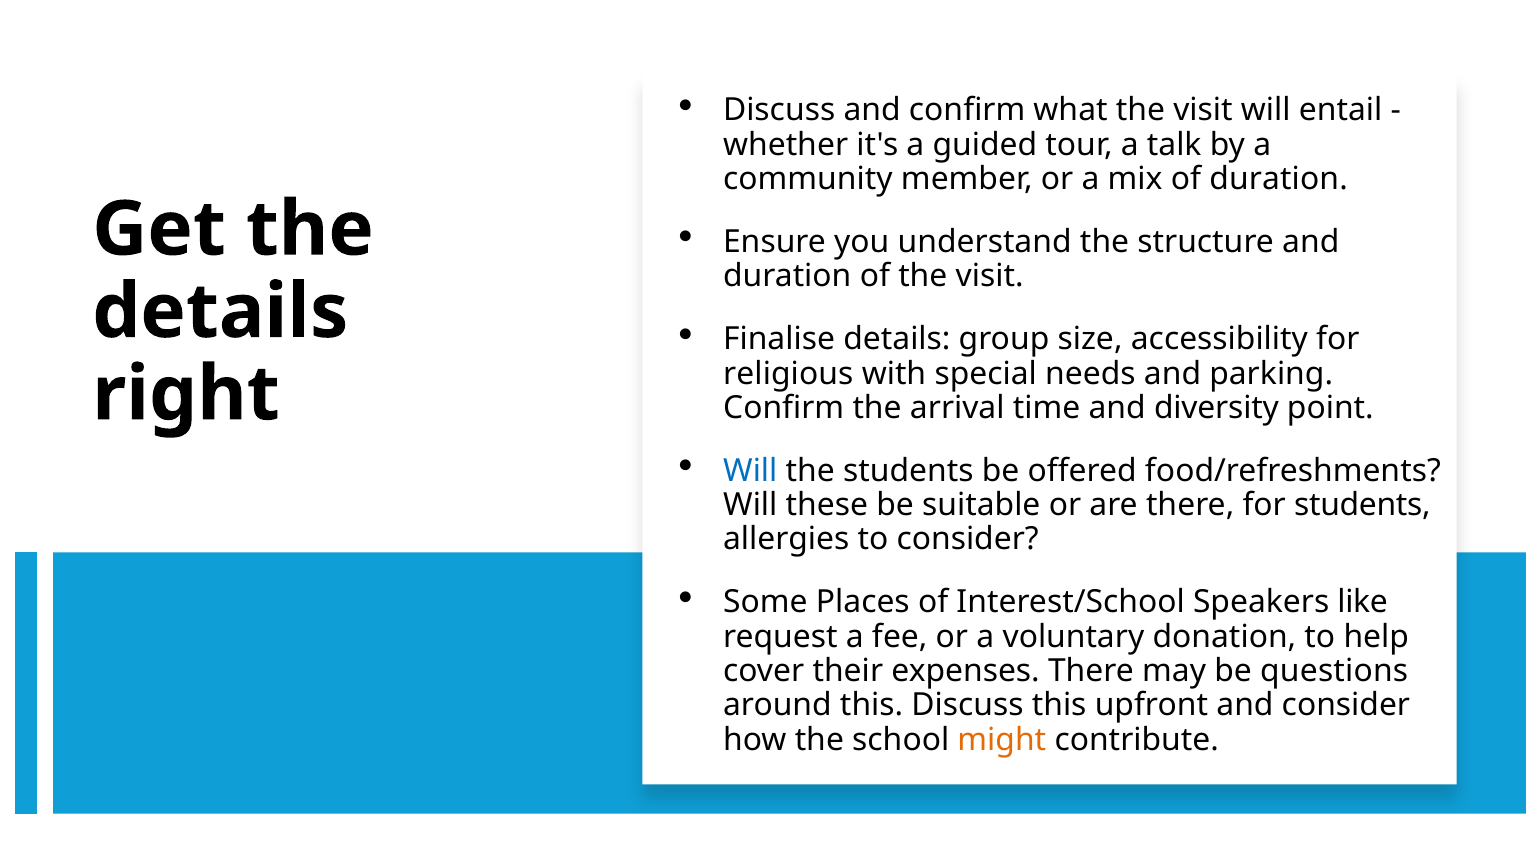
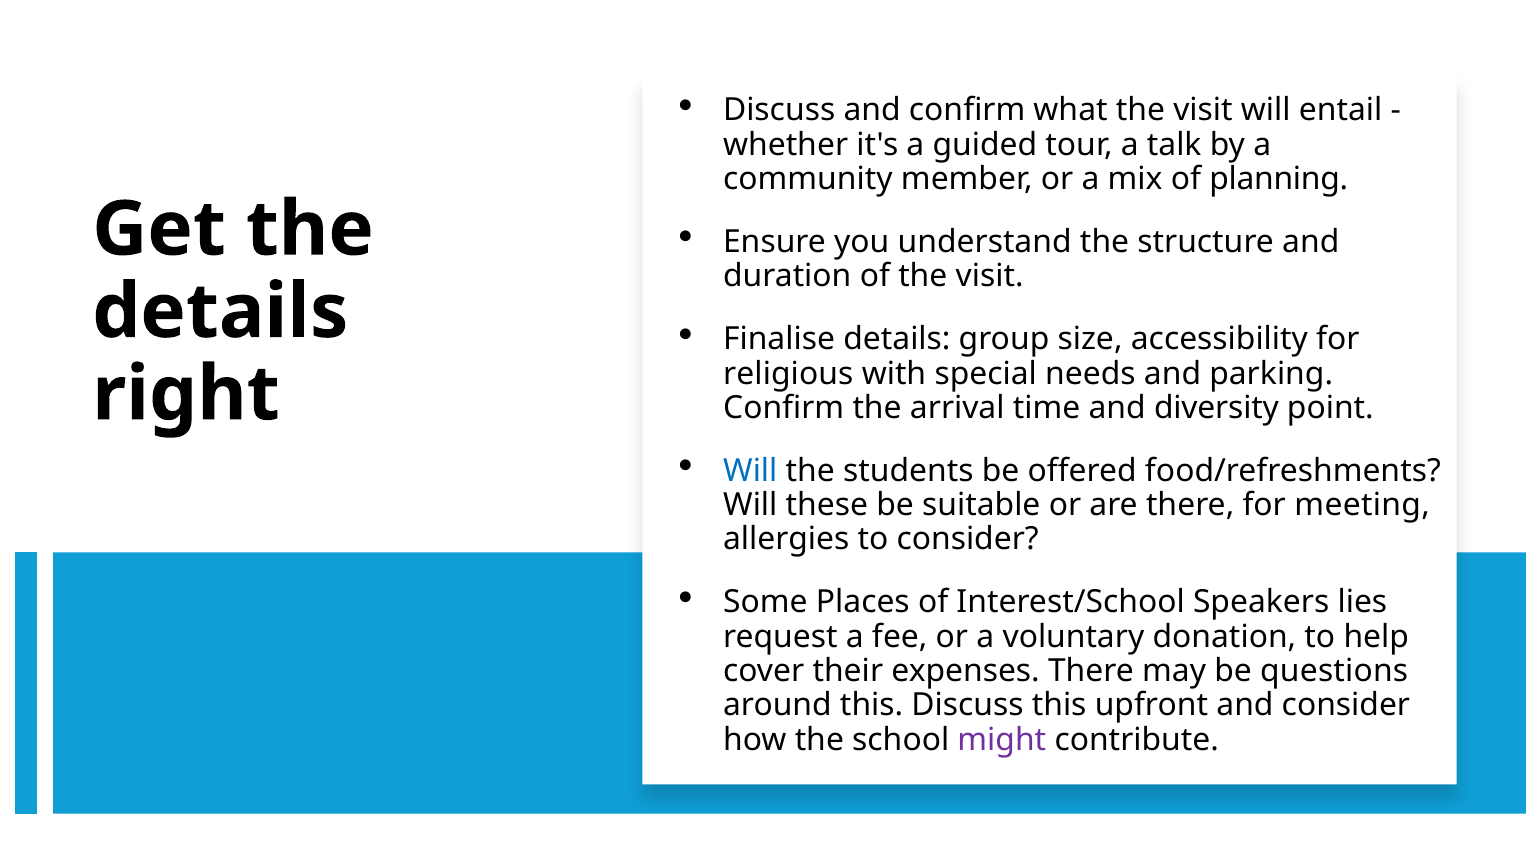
of duration: duration -> planning (1279, 179)
for students: students -> meeting (1362, 505)
like: like -> lies (1362, 603)
might colour: orange -> purple (1002, 740)
